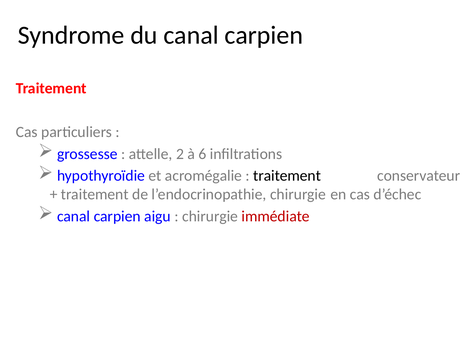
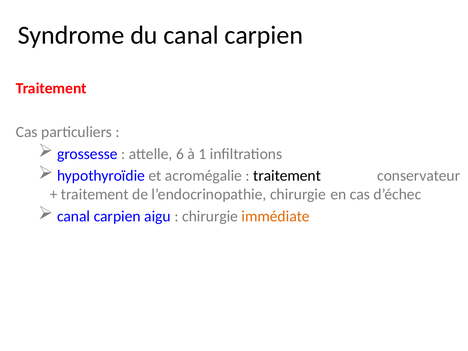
2: 2 -> 6 (180, 154)
6: 6 -> 1 (202, 154)
immédiate colour: red -> orange (276, 216)
